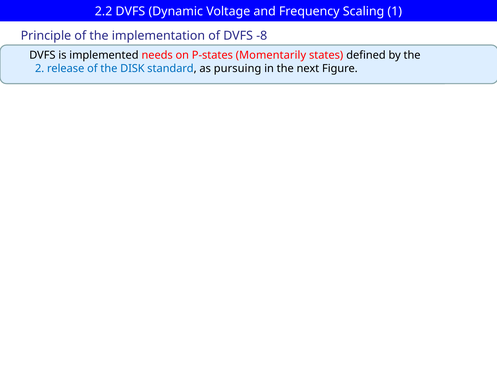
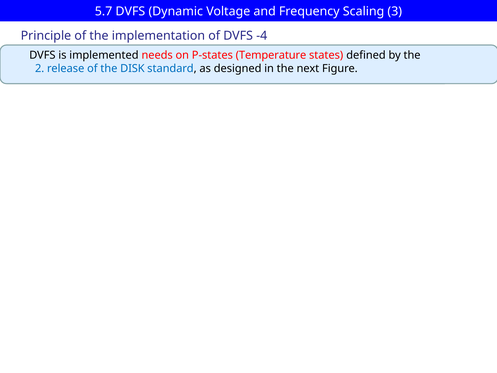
2.2: 2.2 -> 5.7 (104, 12)
1: 1 -> 3 (395, 12)
-8: -8 -> -4 (262, 36)
Momentarily: Momentarily -> Temperature (271, 55)
pursuing: pursuing -> designed (238, 68)
